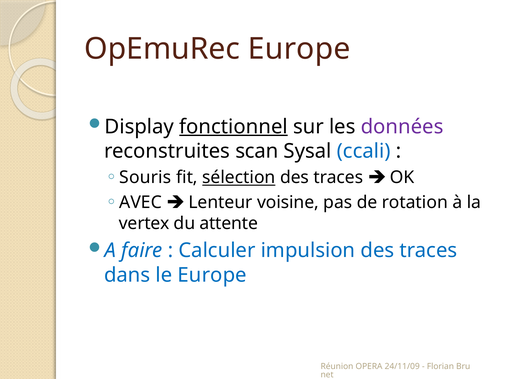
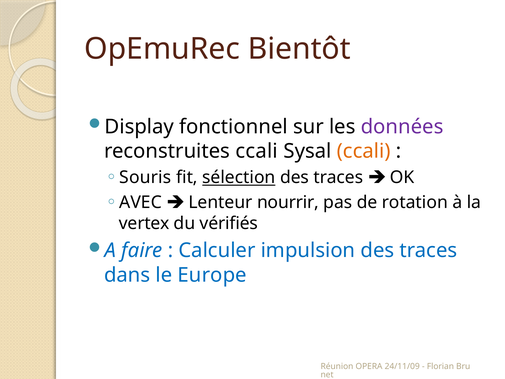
OpEmuRec Europe: Europe -> Bientôt (299, 49)
fonctionnel underline: present -> none (234, 127)
reconstruites scan: scan -> ccali (257, 151)
ccali colour: blue -> orange (364, 151)
voisine: voisine -> nourrir (288, 202)
attente: attente -> vérifiés (229, 223)
